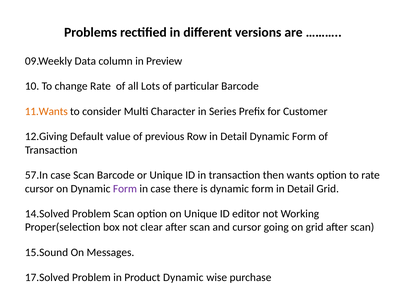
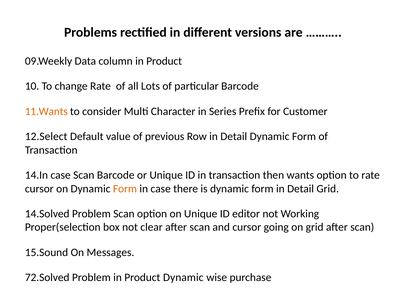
column in Preview: Preview -> Product (164, 61)
12.Giving: 12.Giving -> 12.Select (46, 137)
57.In: 57.In -> 14.In (36, 175)
Form colour: purple -> orange (125, 189)
17.Solved: 17.Solved -> 72.Solved (47, 278)
